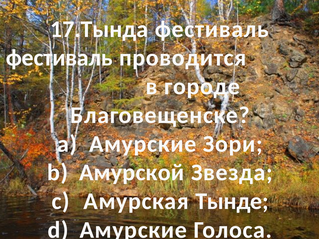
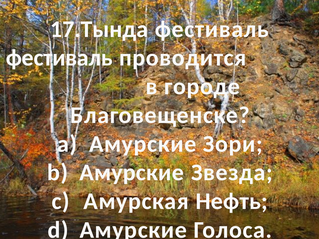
b Амурской: Амурской -> Амурские (132, 173)
Тынде: Тынде -> Нефть (232, 201)
